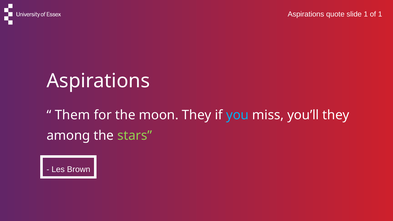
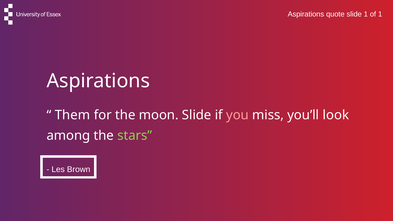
moon They: They -> Slide (197, 115)
you colour: light blue -> pink (237, 115)
you’ll they: they -> look (336, 115)
